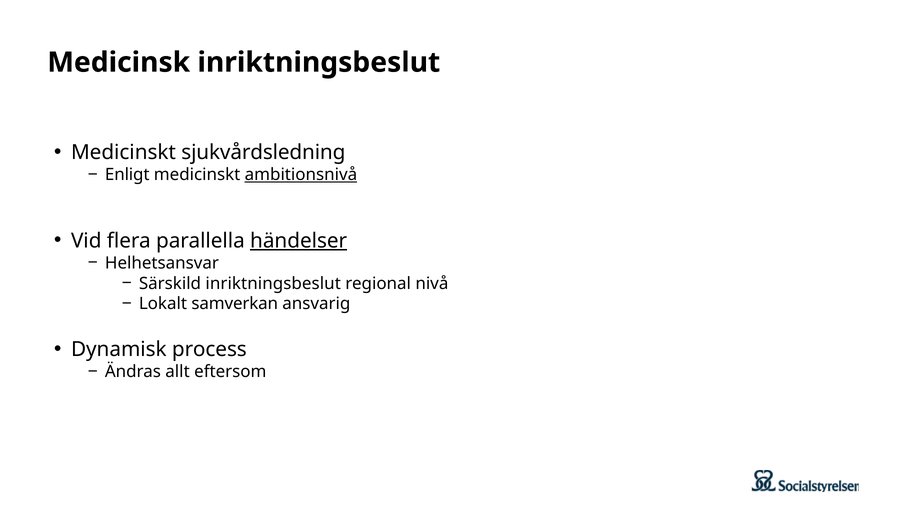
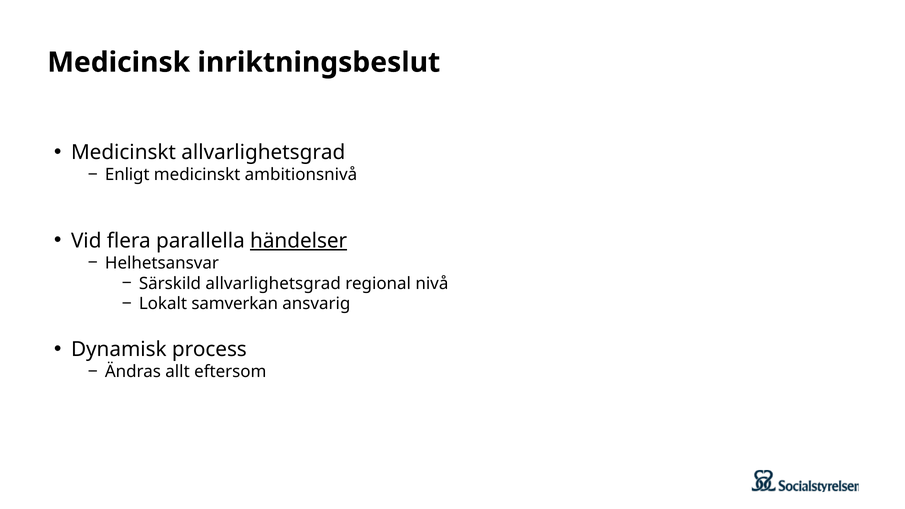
Medicinskt sjukvårdsledning: sjukvårdsledning -> allvarlighetsgrad (263, 153)
ambitionsnivå underline: present -> none (301, 175)
Särskild inriktningsbeslut: inriktningsbeslut -> allvarlighetsgrad (273, 283)
